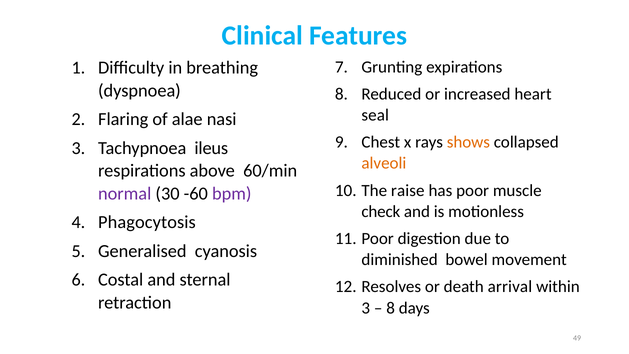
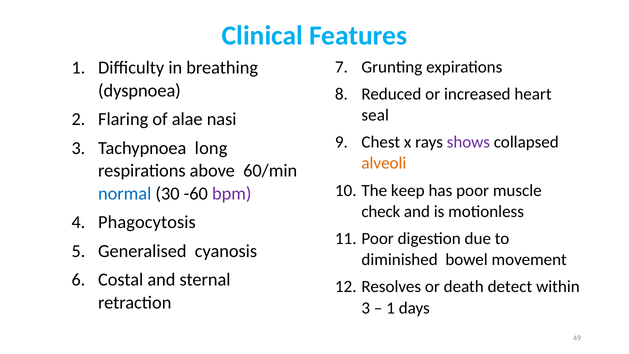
shows colour: orange -> purple (468, 142)
ileus: ileus -> long (211, 148)
raise: raise -> keep (408, 190)
normal colour: purple -> blue (125, 194)
arrival: arrival -> detect (510, 287)
8: 8 -> 1 (391, 308)
